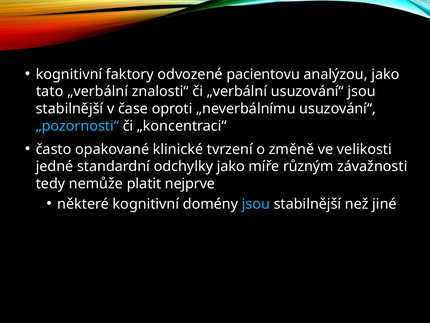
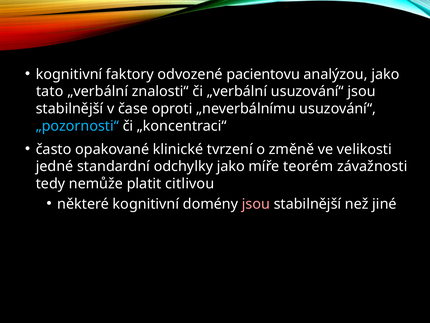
různým: různým -> teorém (308, 166)
nejprve: nejprve -> citlivou (190, 183)
jsou colour: light blue -> pink (256, 204)
